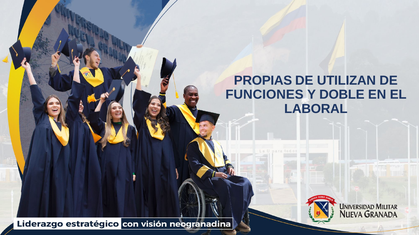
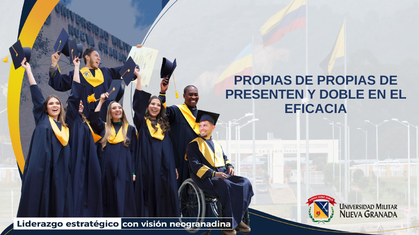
DE UTILIZAN: UTILIZAN -> PROPIAS (346, 81)
FUNCIONES: FUNCIONES -> PRESENTEN (265, 95)
LABORAL: LABORAL -> EFICACIA (316, 109)
